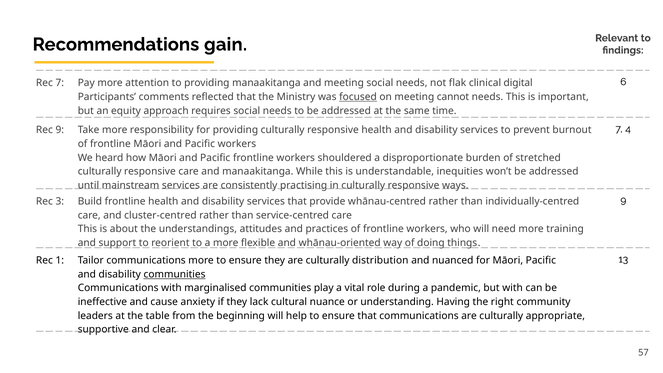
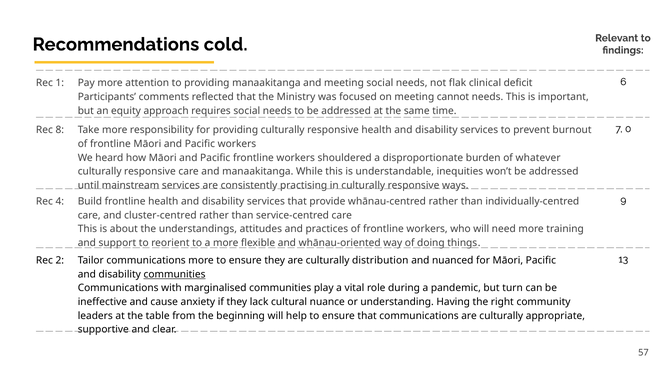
gain: gain -> cold (226, 44)
Rec 7: 7 -> 1 (60, 83)
digital: digital -> deficit (518, 83)
focused underline: present -> none (358, 97)
4: 4 -> 0 (628, 129)
Rec 9: 9 -> 8 (60, 130)
stretched: stretched -> whatever (538, 158)
3: 3 -> 4 (60, 201)
1: 1 -> 2 (60, 260)
but with: with -> turn (513, 288)
